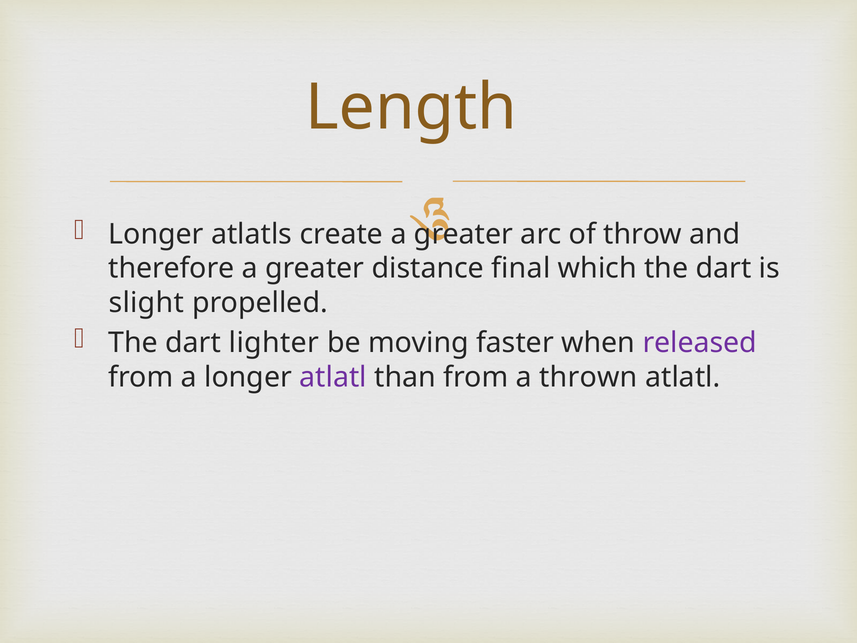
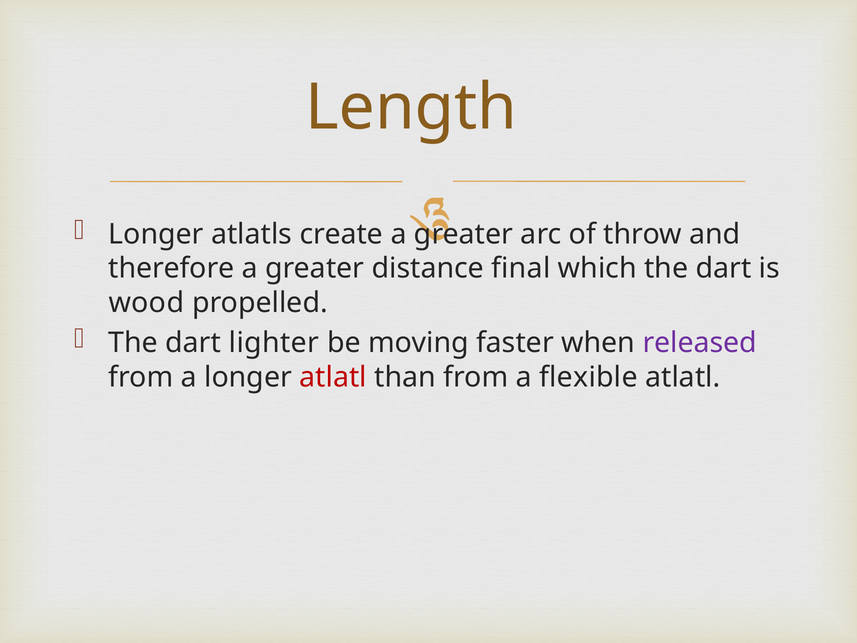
slight: slight -> wood (146, 303)
atlatl colour: purple -> red (333, 377)
thrown: thrown -> flexible (588, 377)
